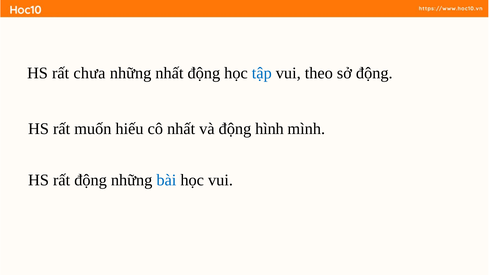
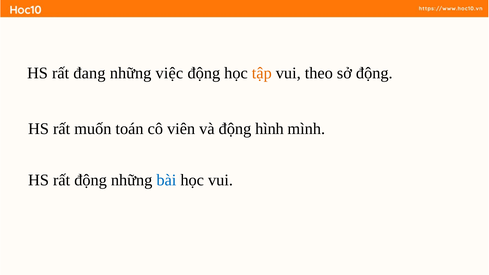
chưa: chưa -> đang (89, 73)
những nhất: nhất -> việc (169, 73)
tập colour: blue -> orange (262, 73)
hiếu: hiếu -> toán (130, 129)
cô nhất: nhất -> viên (181, 129)
